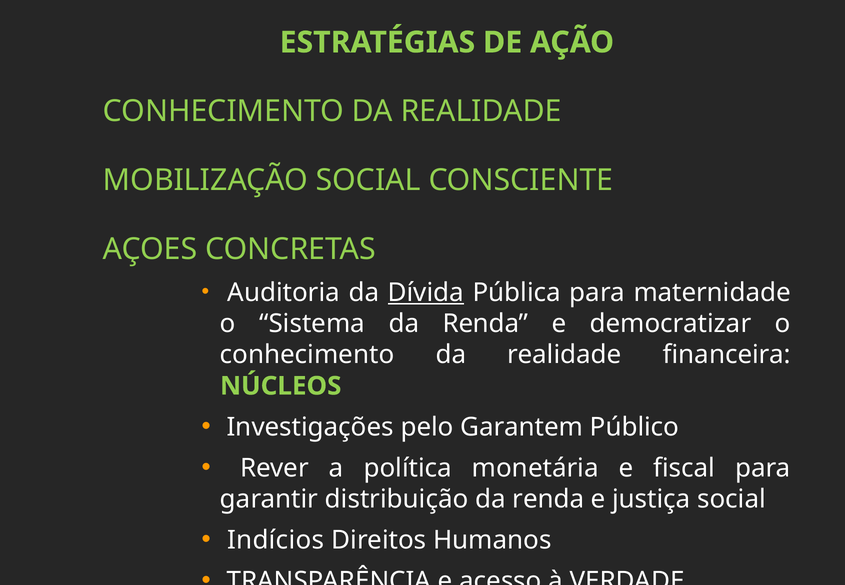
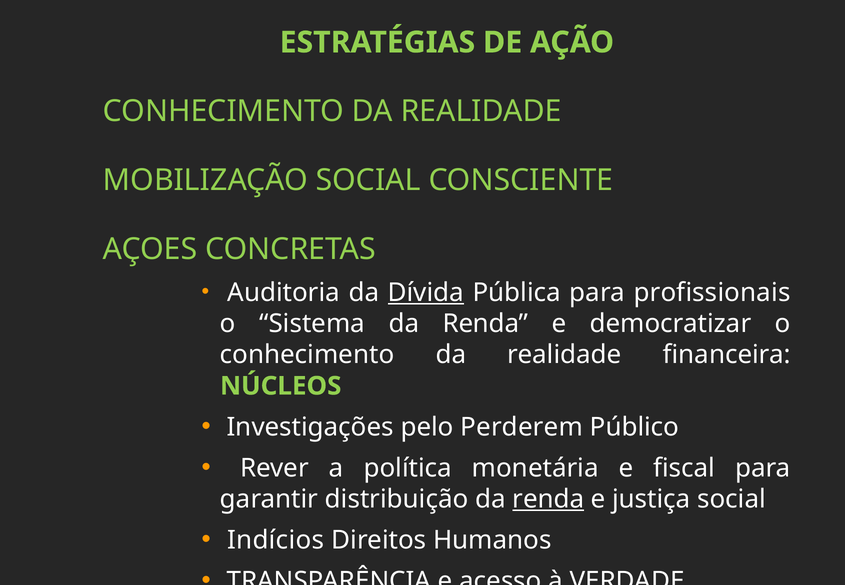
maternidade: maternidade -> profissionais (712, 292)
Garantem: Garantem -> Perderem (522, 427)
renda underline: none -> present (548, 499)
